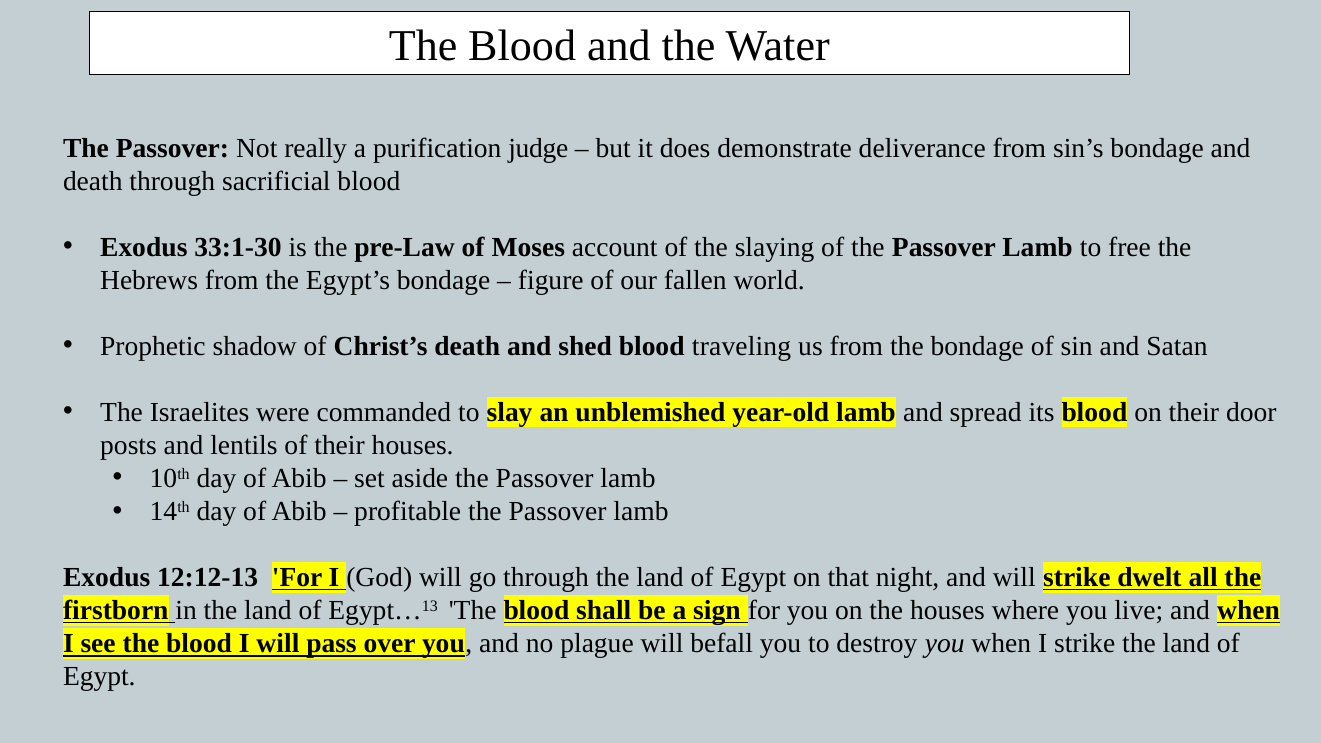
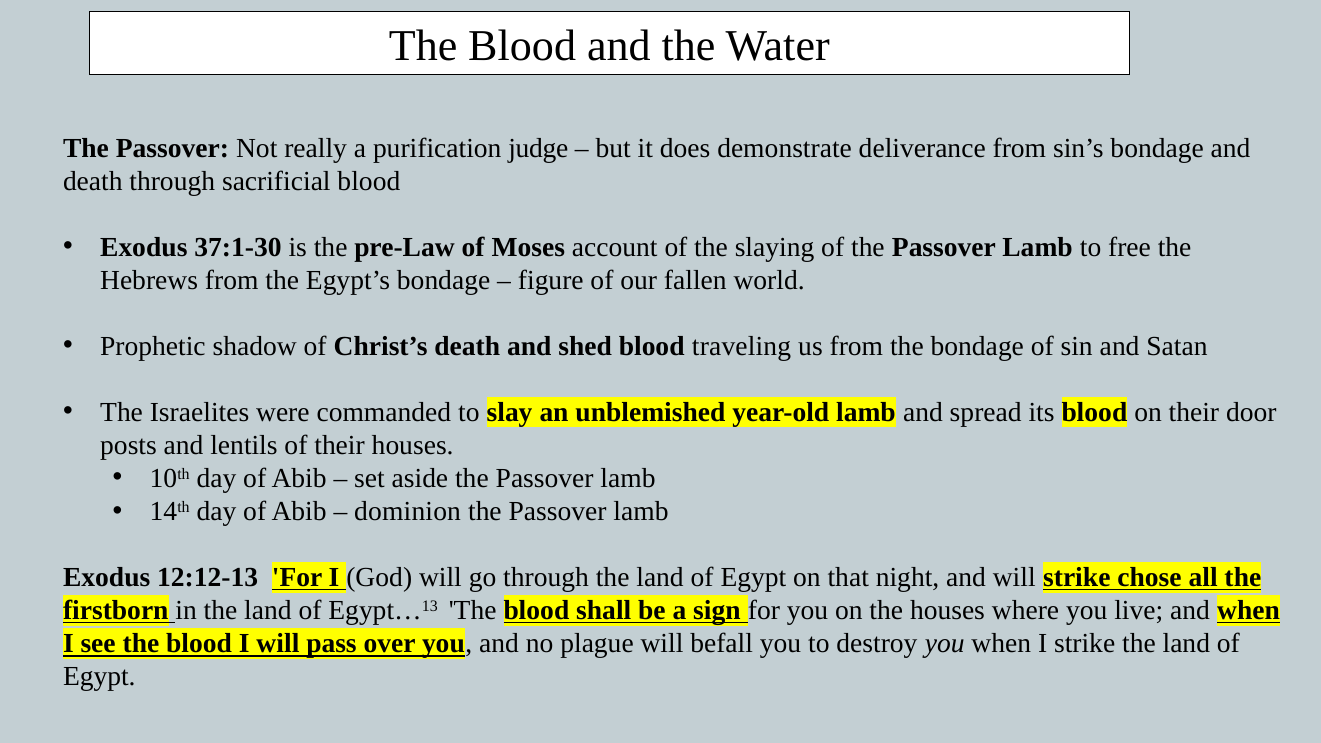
33:1-30: 33:1-30 -> 37:1-30 (238, 247)
profitable: profitable -> dominion (408, 512)
dwelt: dwelt -> chose (1149, 578)
